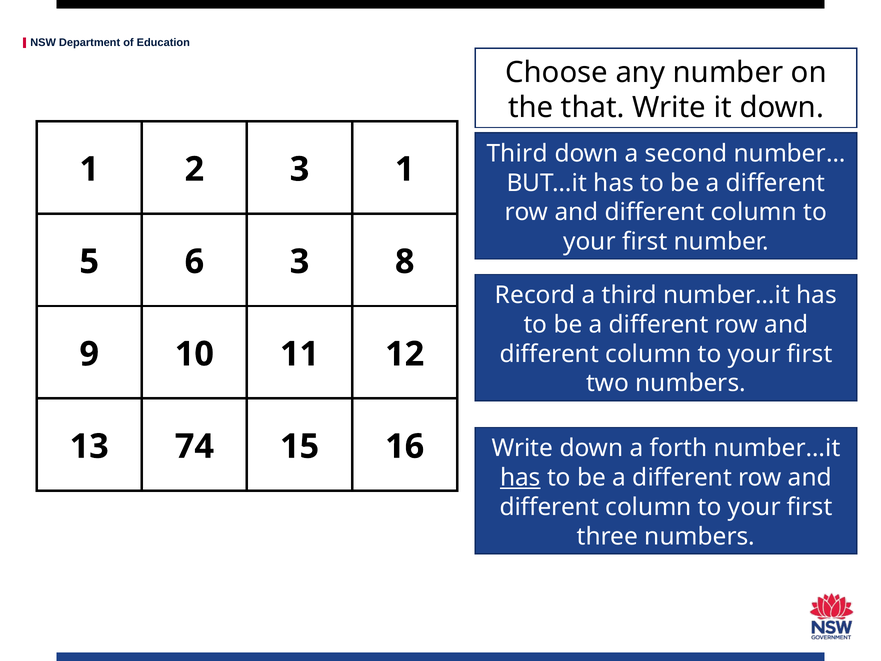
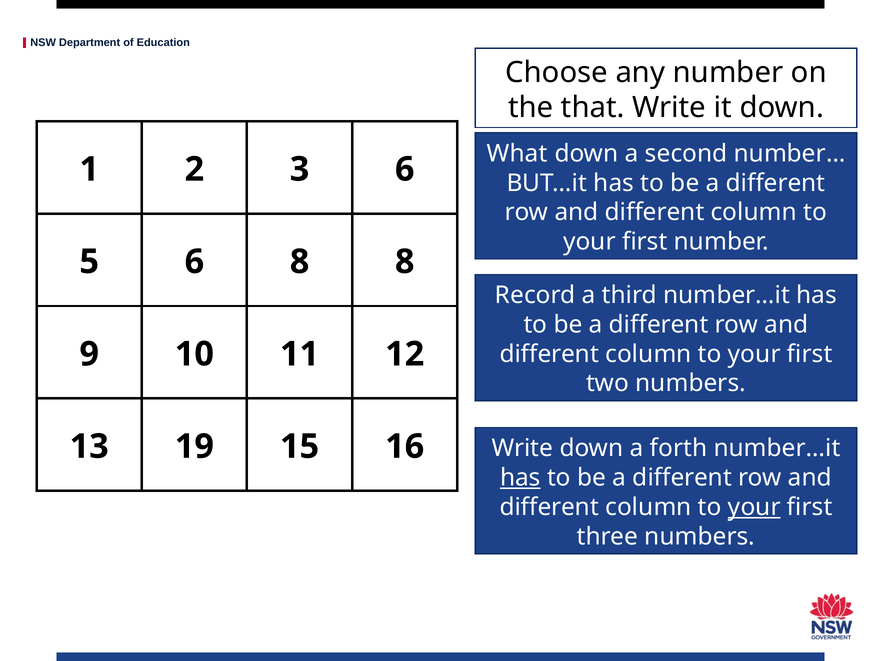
Third: Third -> What (517, 154)
3 1: 1 -> 6 (405, 169)
6 3: 3 -> 8 (300, 262)
74: 74 -> 19 (194, 446)
your underline: none -> present (754, 507)
